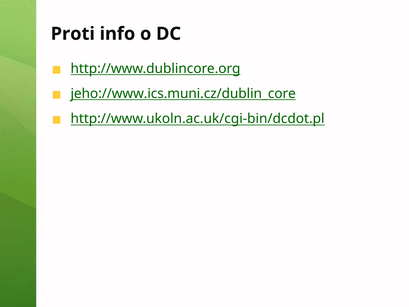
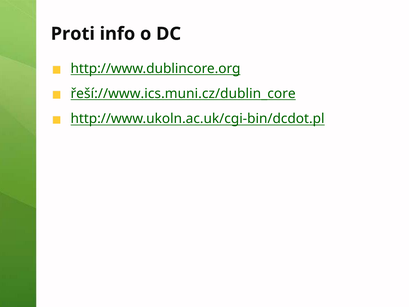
jeho://www.ics.muni.cz/dublin_core: jeho://www.ics.muni.cz/dublin_core -> řeší://www.ics.muni.cz/dublin_core (183, 93)
